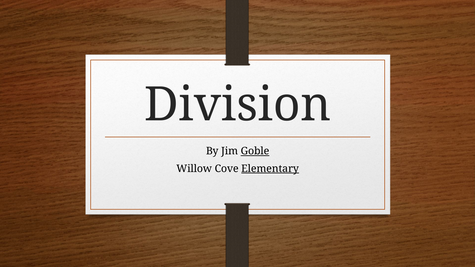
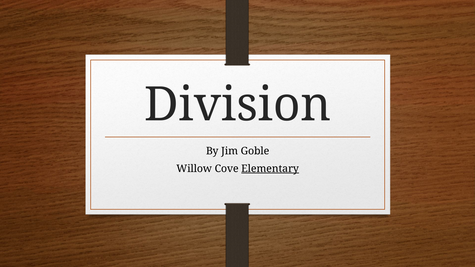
Goble underline: present -> none (255, 151)
